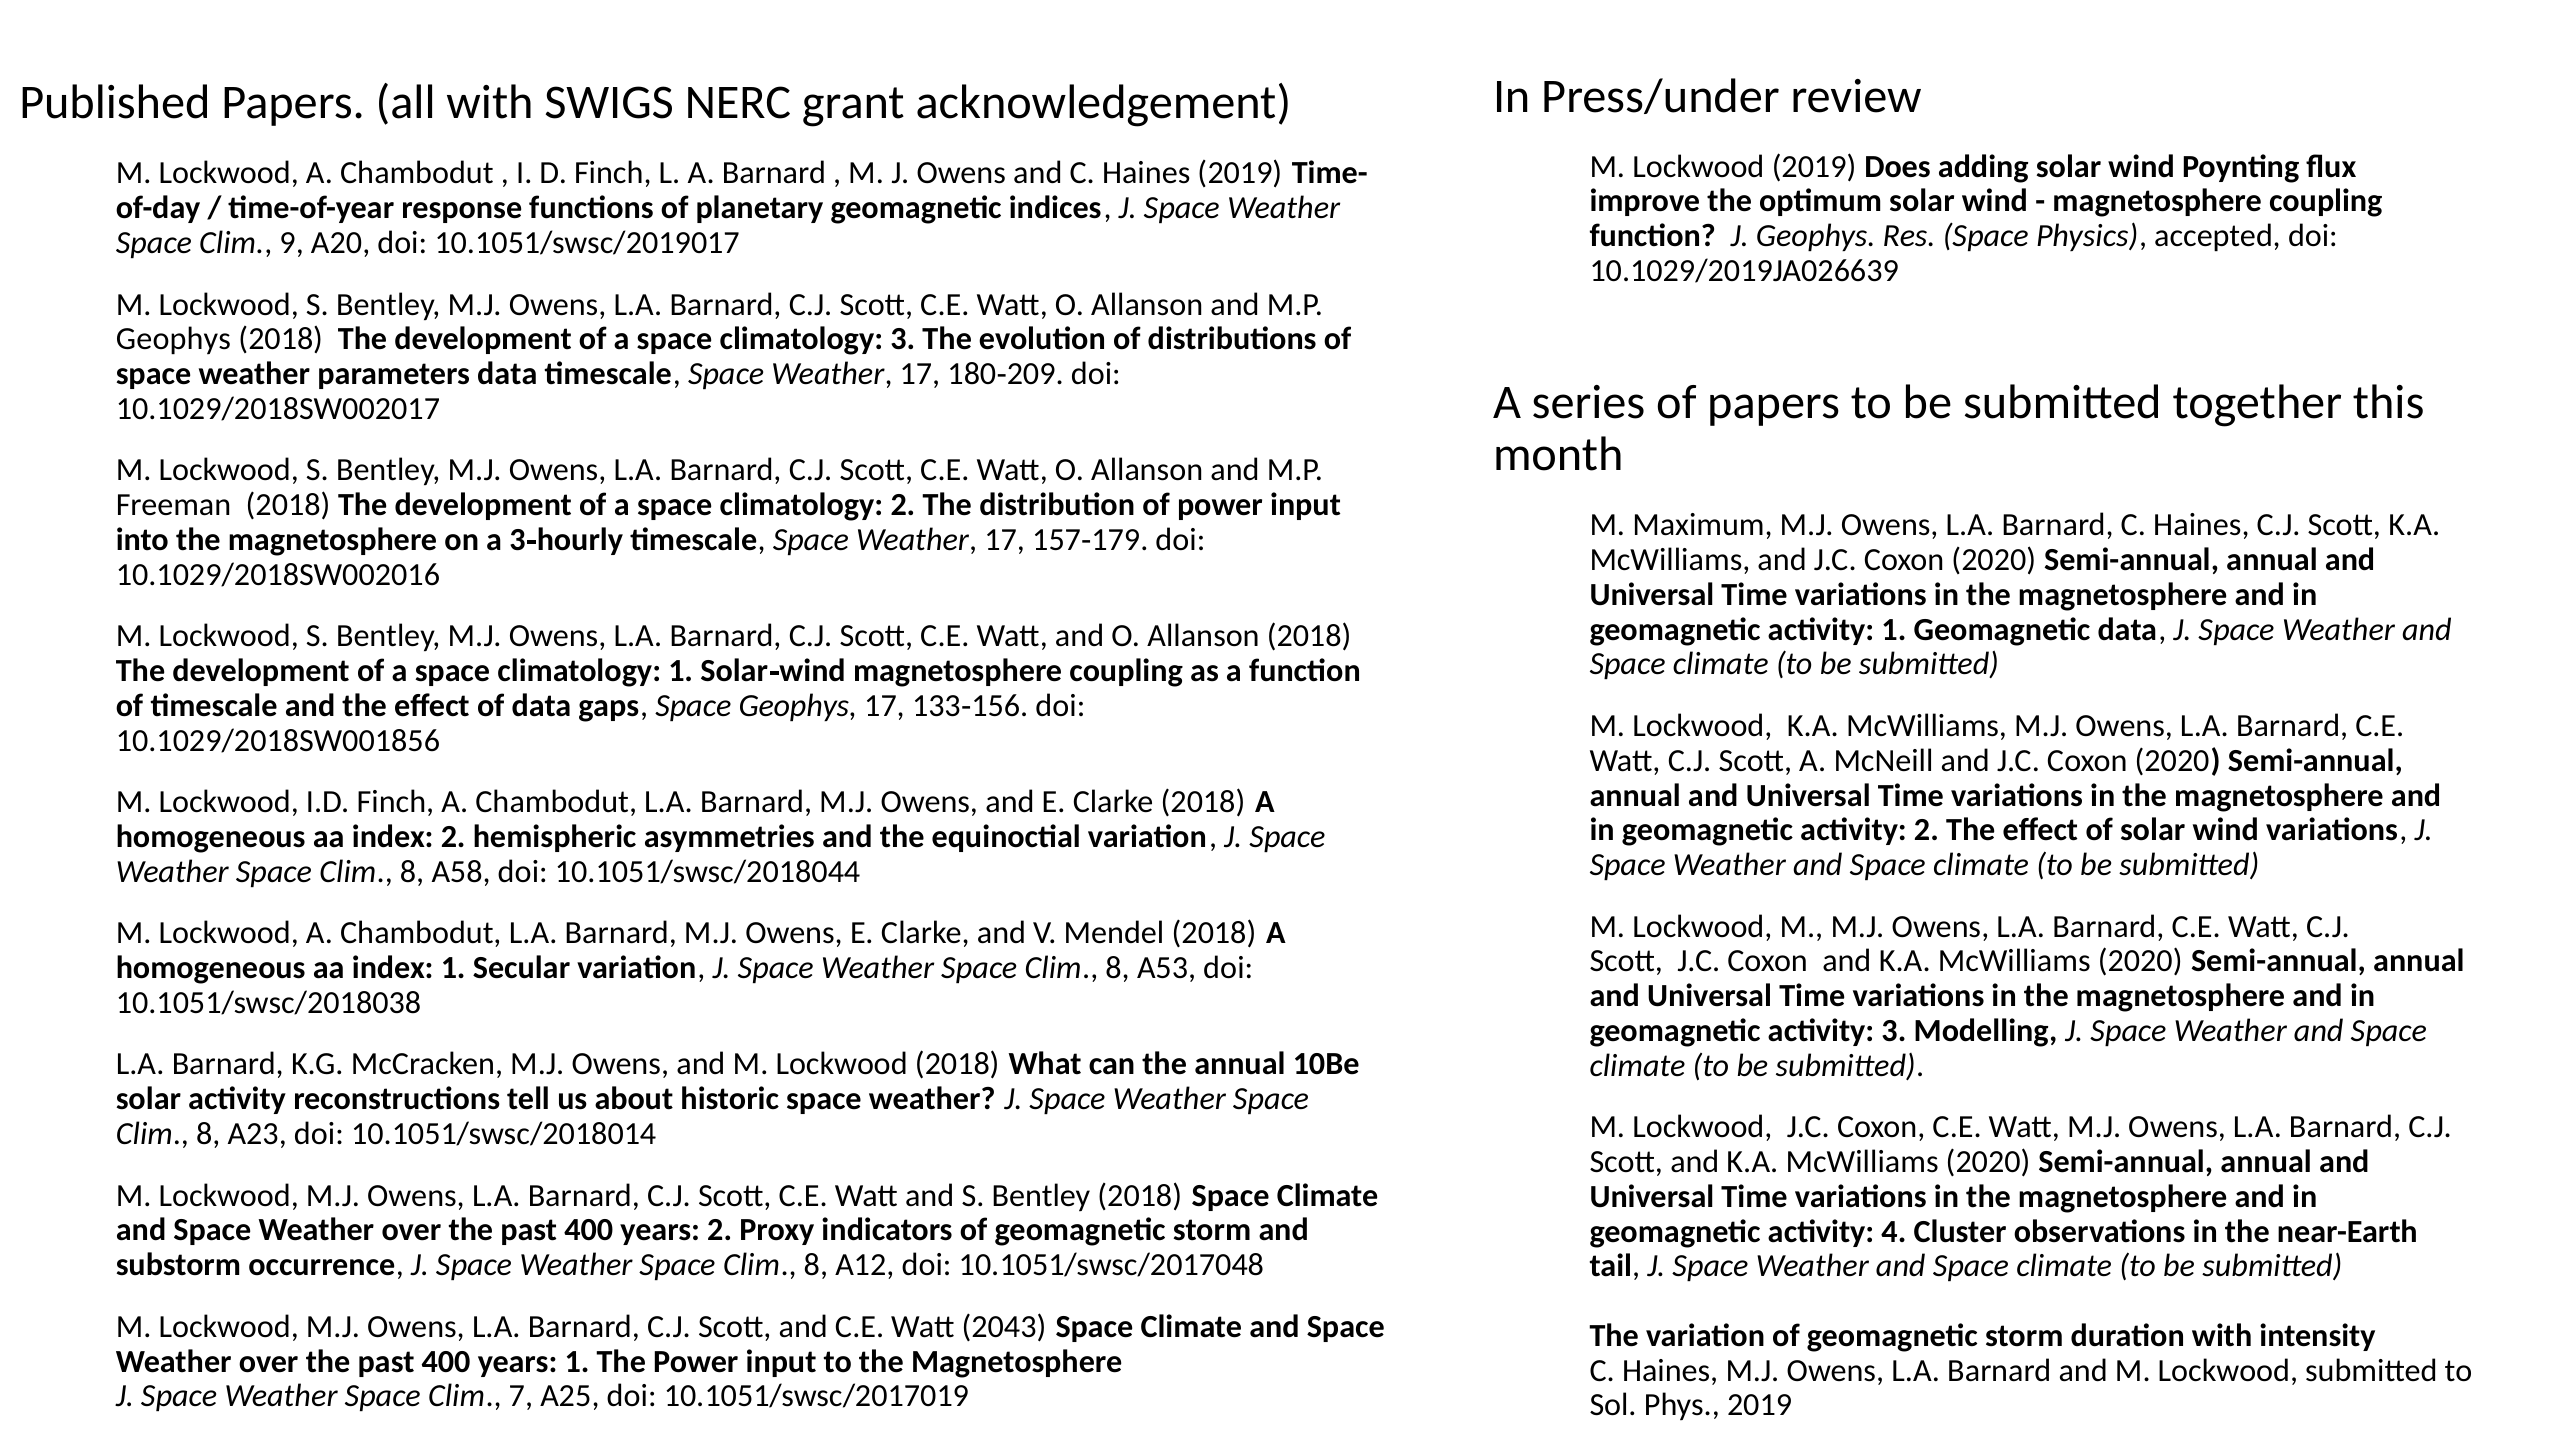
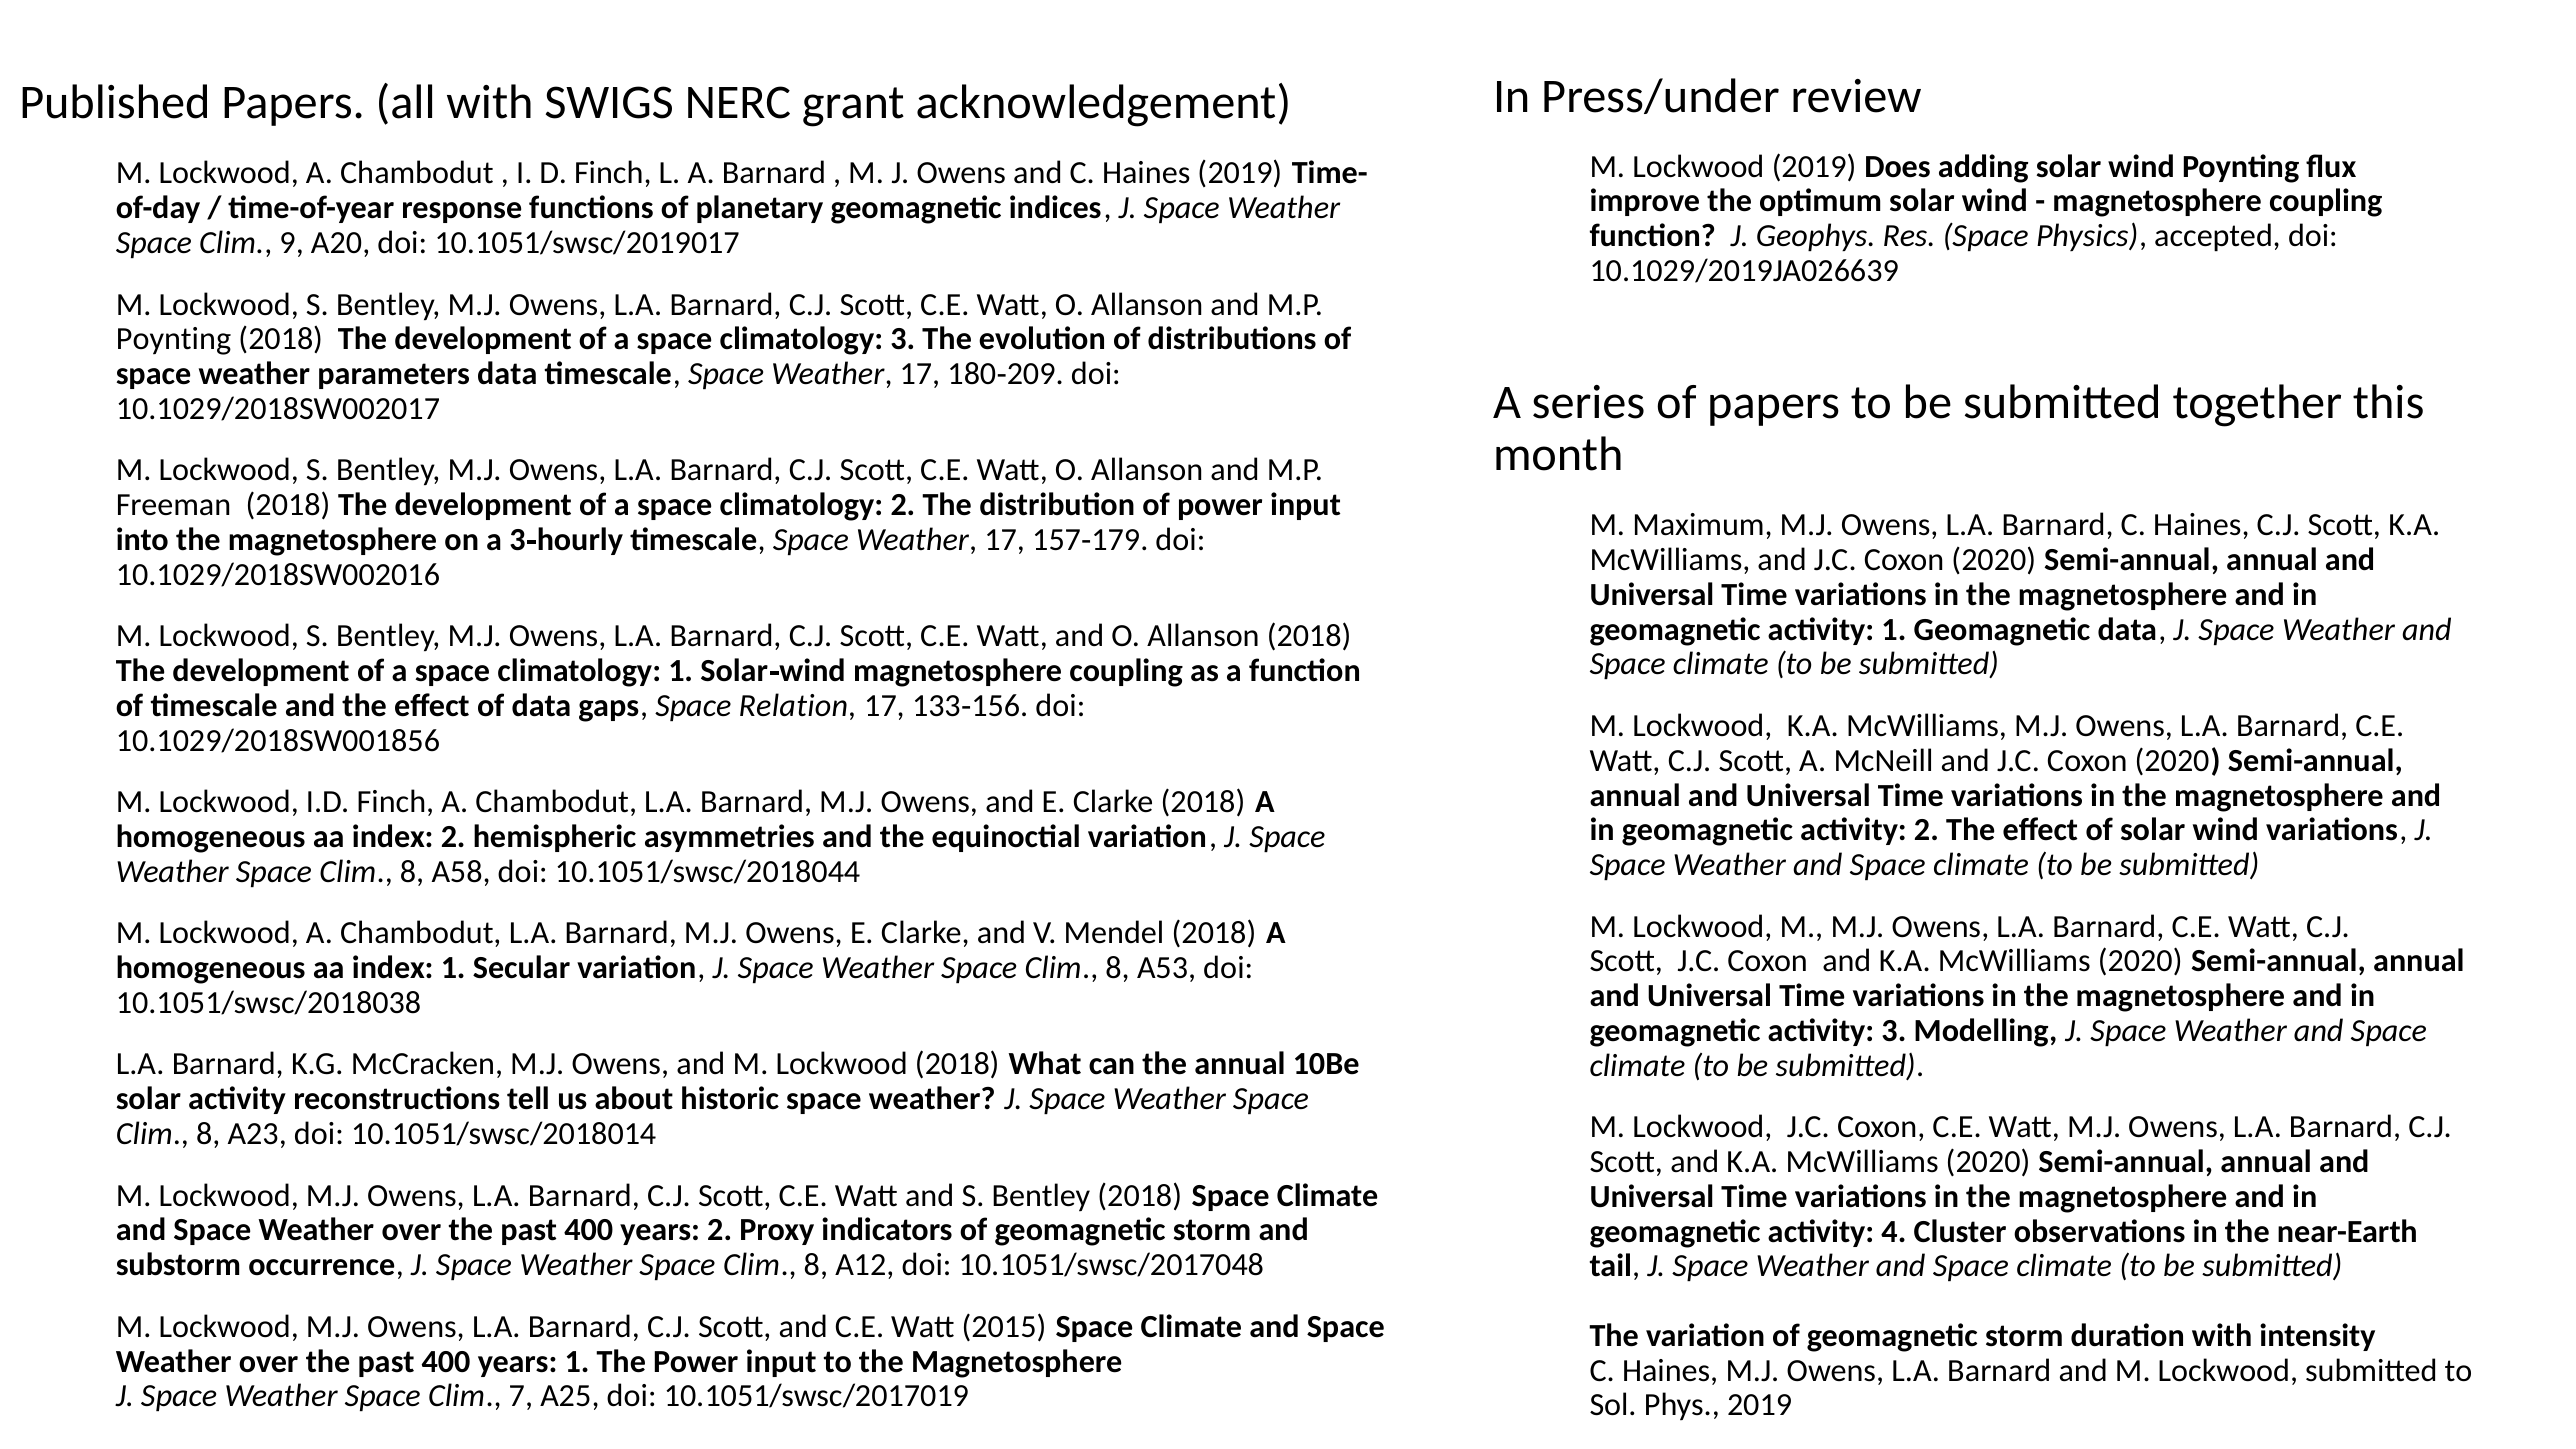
Geophys: Geophys -> Poynting (174, 339)
Space Geophys: Geophys -> Relation (798, 706)
2043: 2043 -> 2015 (1004, 1327)
